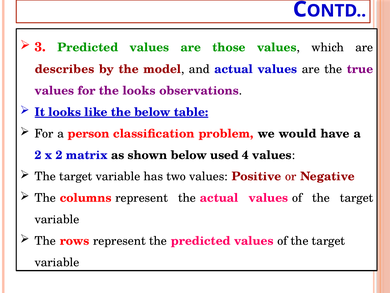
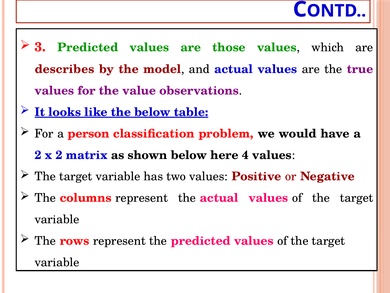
the looks: looks -> value (139, 91)
used: used -> here (224, 155)
